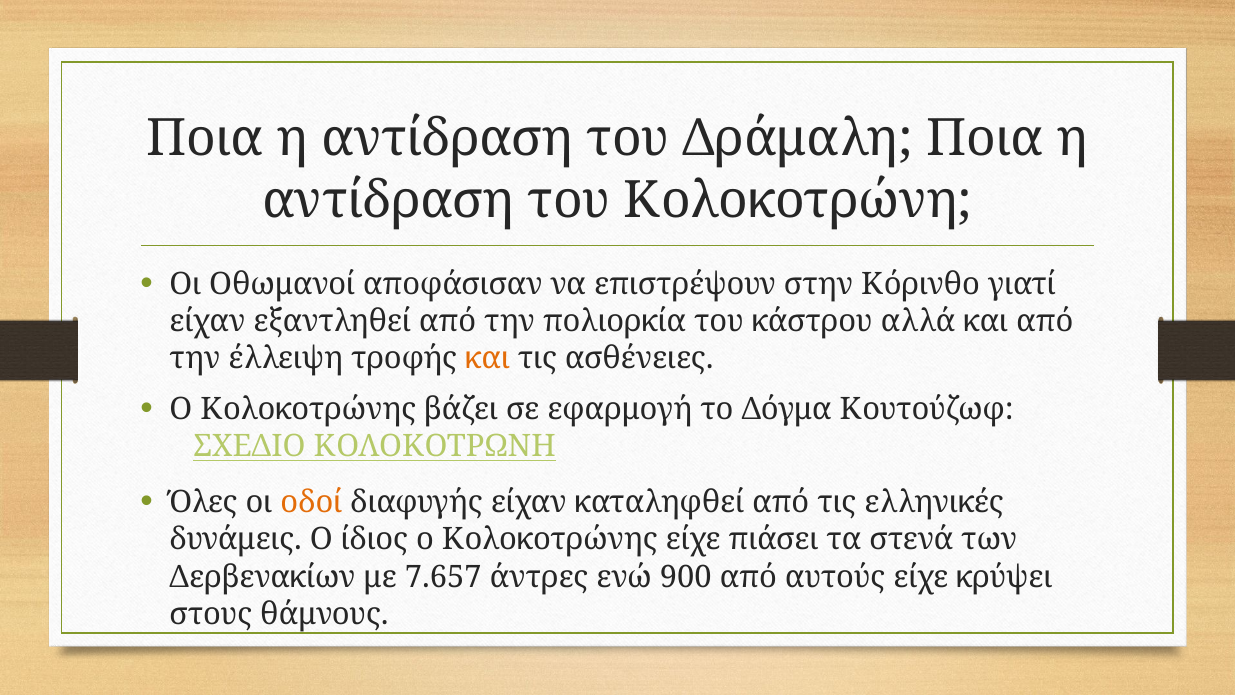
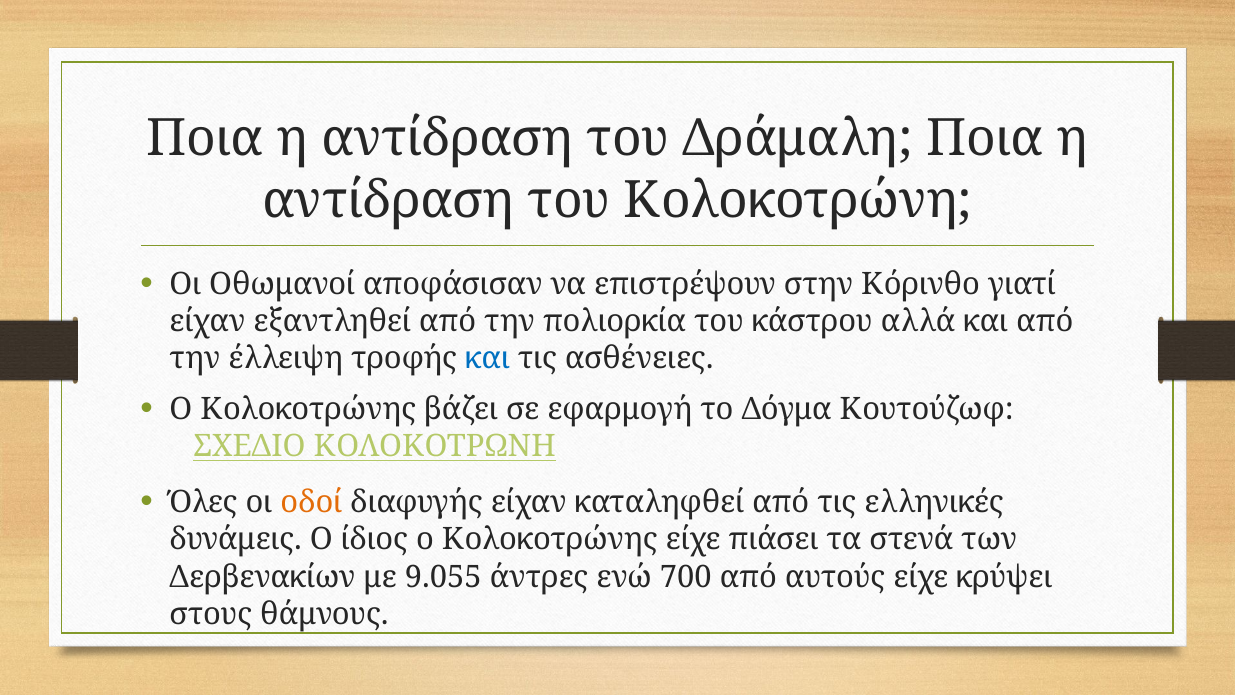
και colour: orange -> blue (487, 358)
7.657: 7.657 -> 9.055 (443, 577)
900: 900 -> 700 (686, 577)
